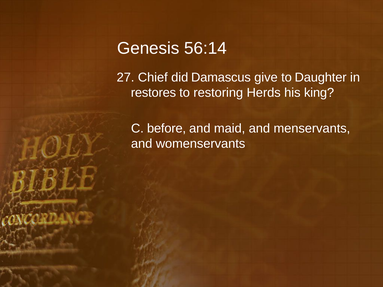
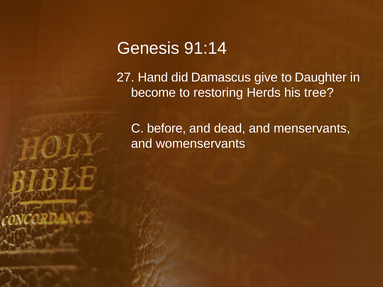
56:14: 56:14 -> 91:14 (206, 48)
Chief: Chief -> Hand (153, 77)
restores: restores -> become (153, 93)
king: king -> tree (319, 93)
maid: maid -> dead (230, 129)
